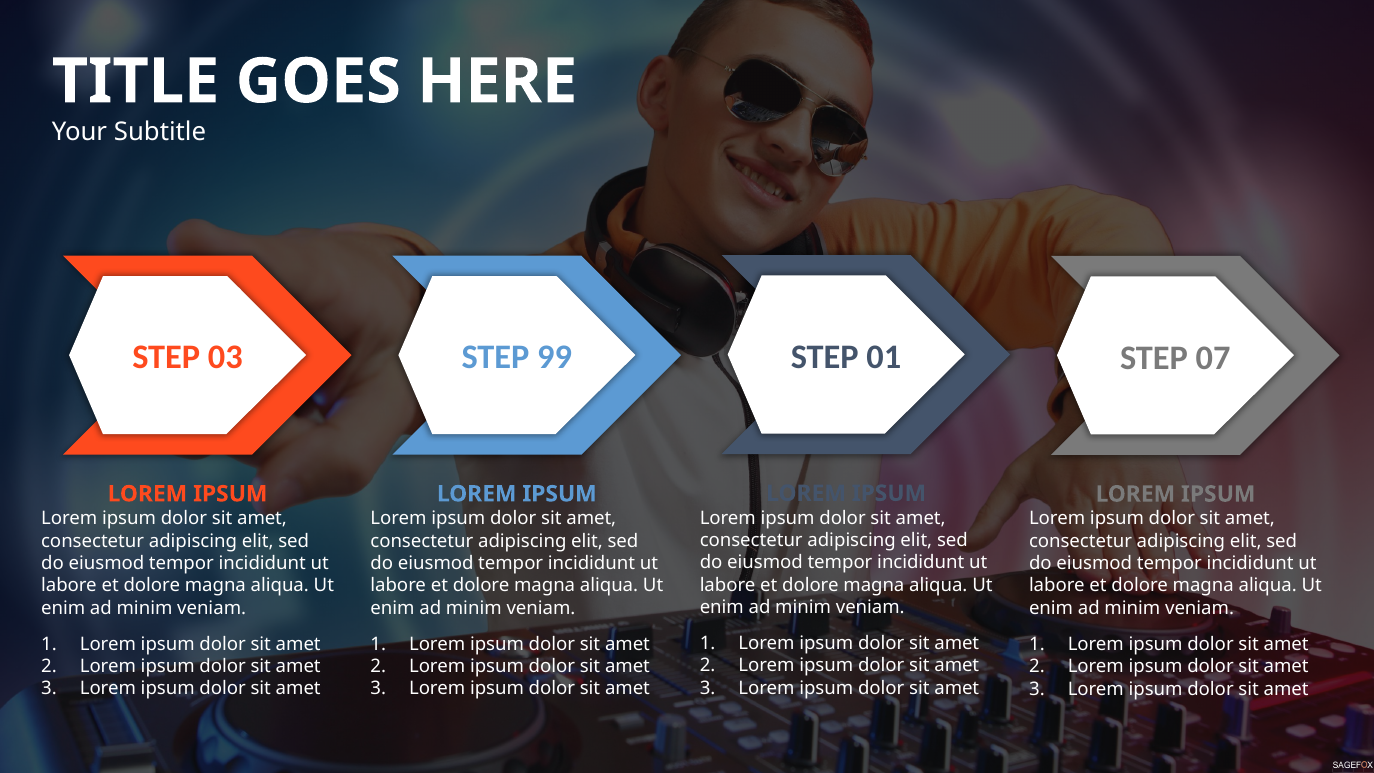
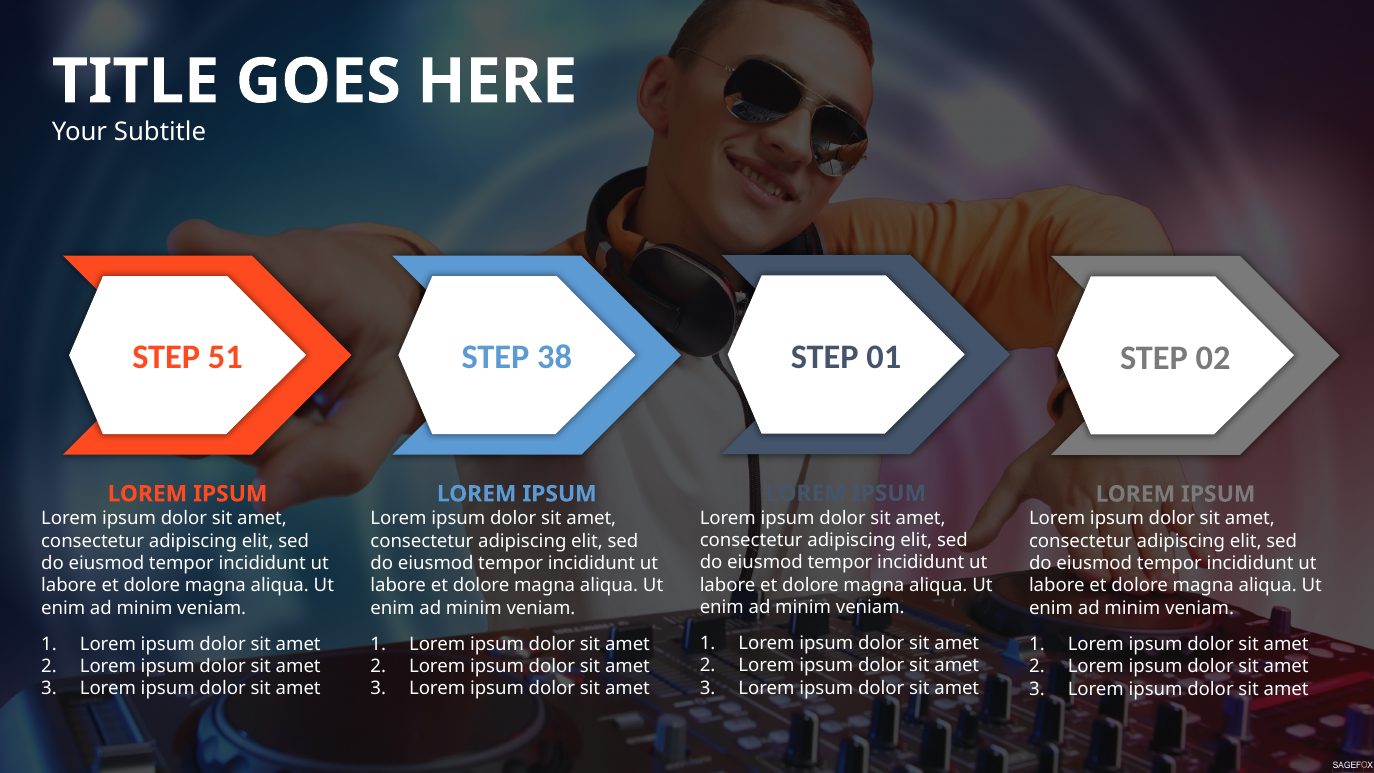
03: 03 -> 51 (225, 357)
99: 99 -> 38 (555, 357)
07: 07 -> 02 (1213, 358)
